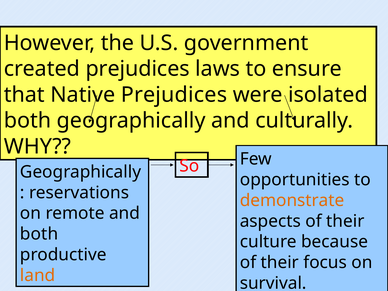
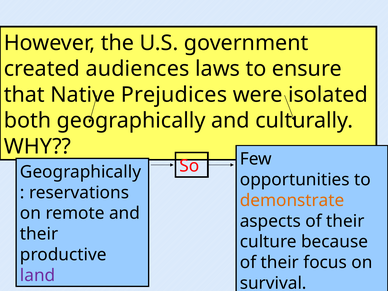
created prejudices: prejudices -> audiences (137, 69)
both: both -> their (39, 234)
land colour: orange -> purple (38, 275)
